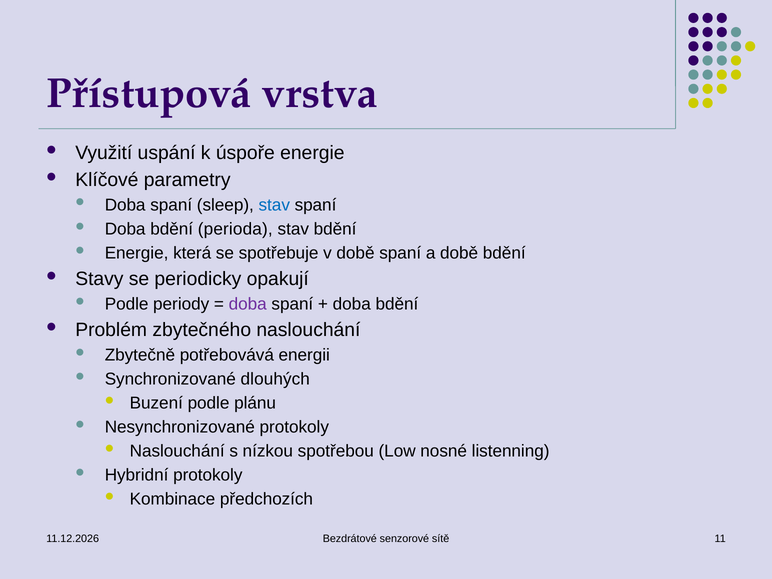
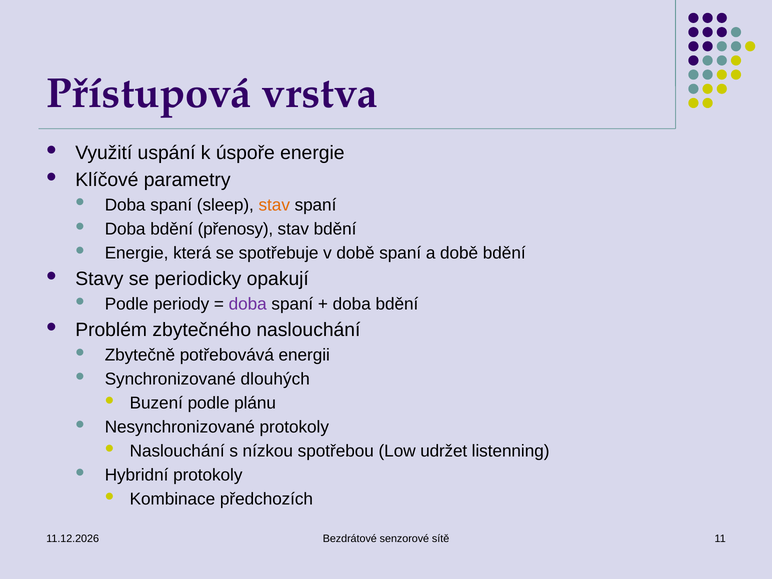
stav colour: blue -> orange (274, 205)
perioda: perioda -> přenosy (235, 229)
nosné: nosné -> udržet (444, 451)
